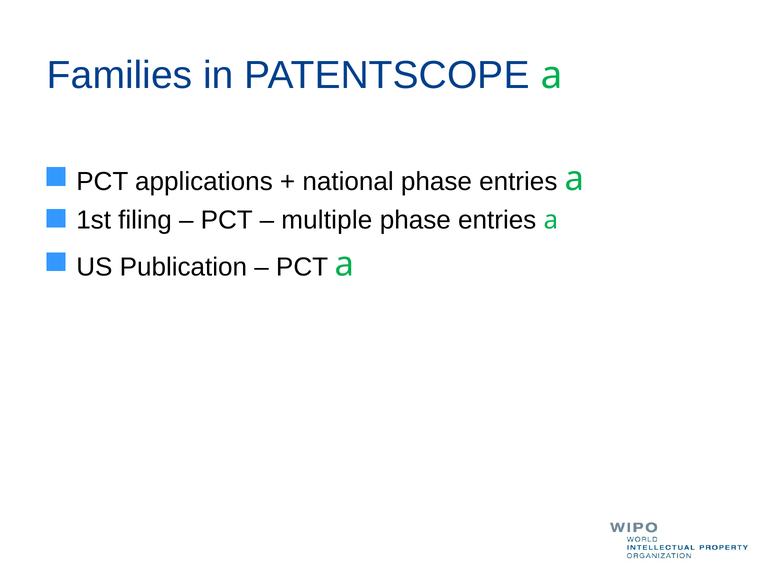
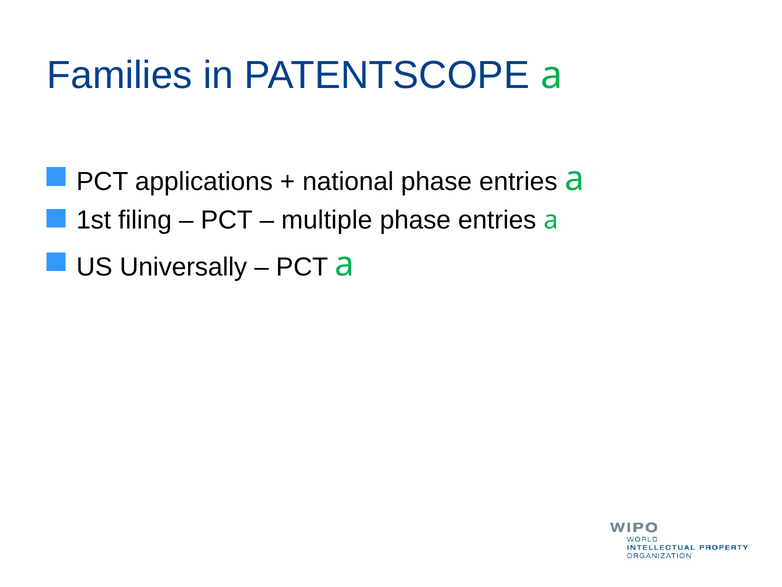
Publication: Publication -> Universally (183, 267)
